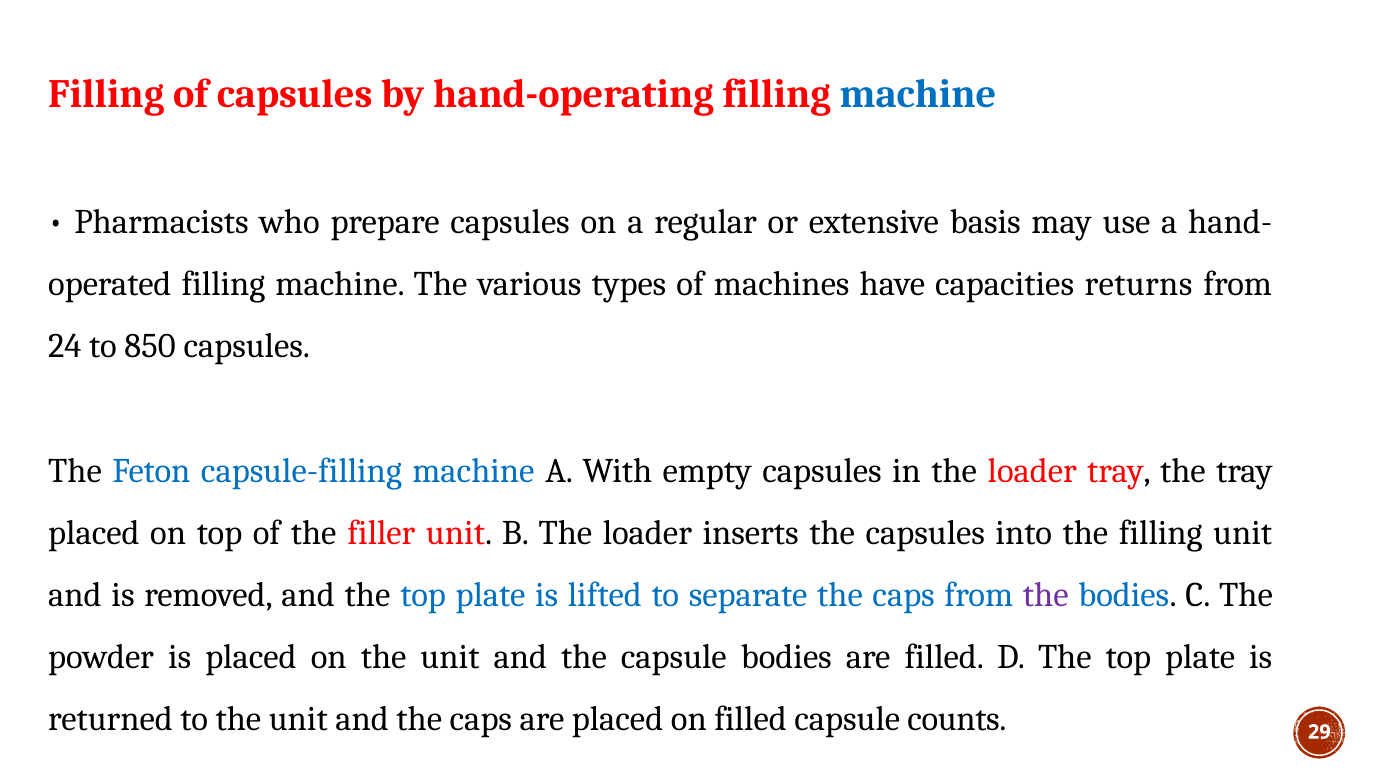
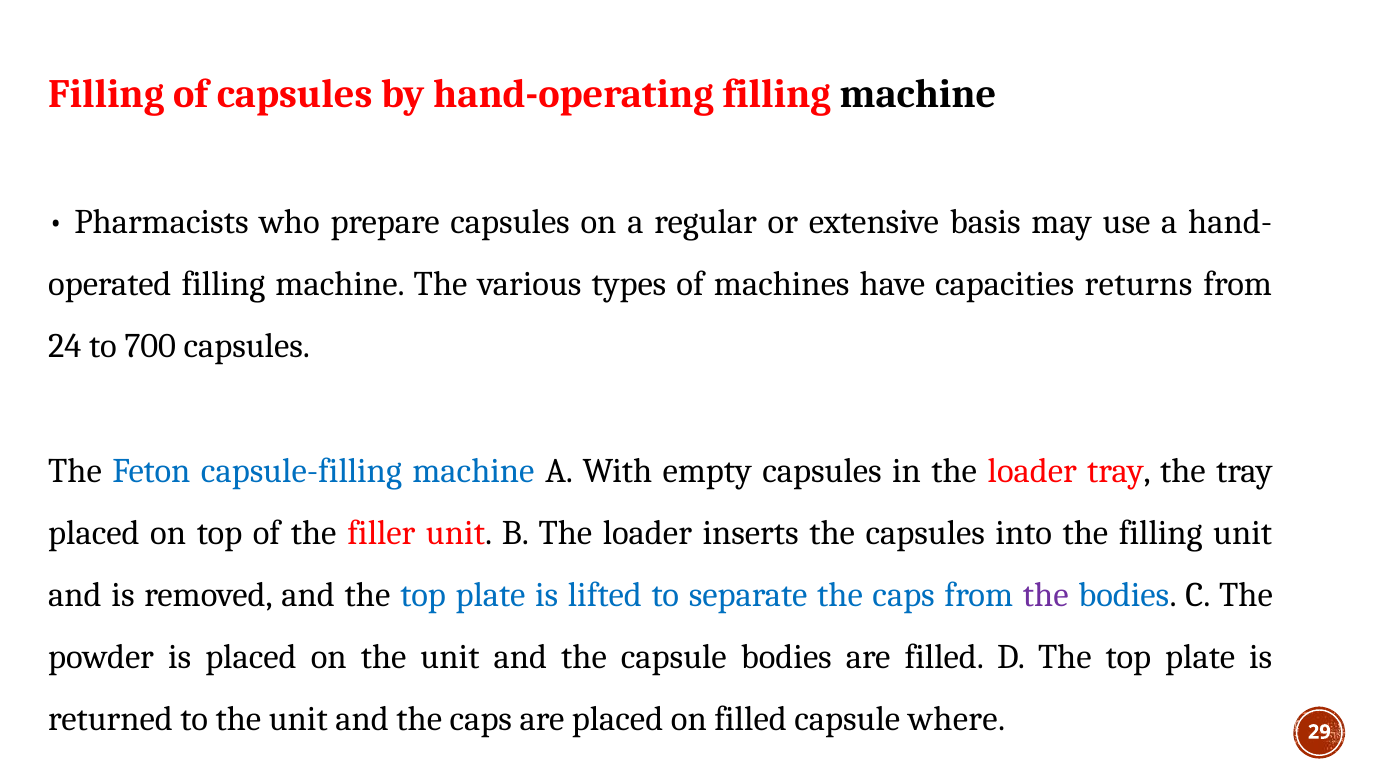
machine colour: blue -> black (918, 94)
850: 850 -> 700 (150, 346)
counts: counts -> where (957, 720)
